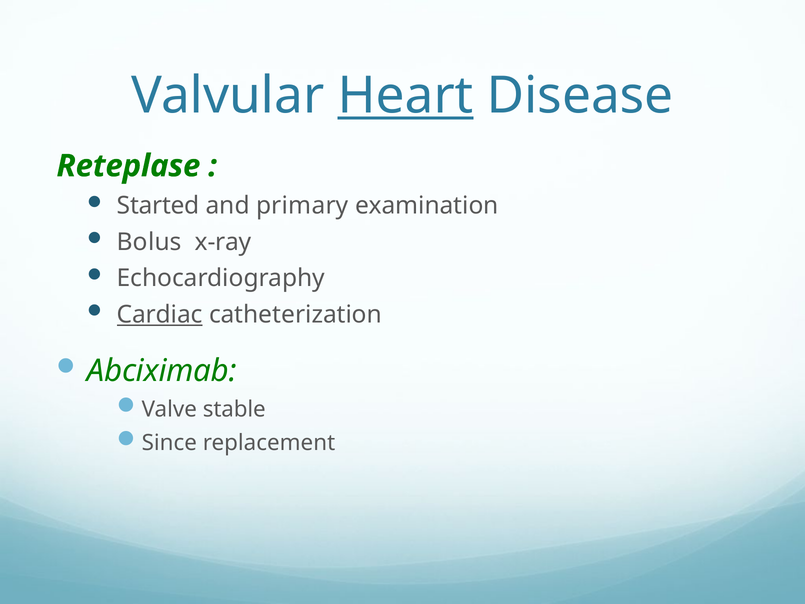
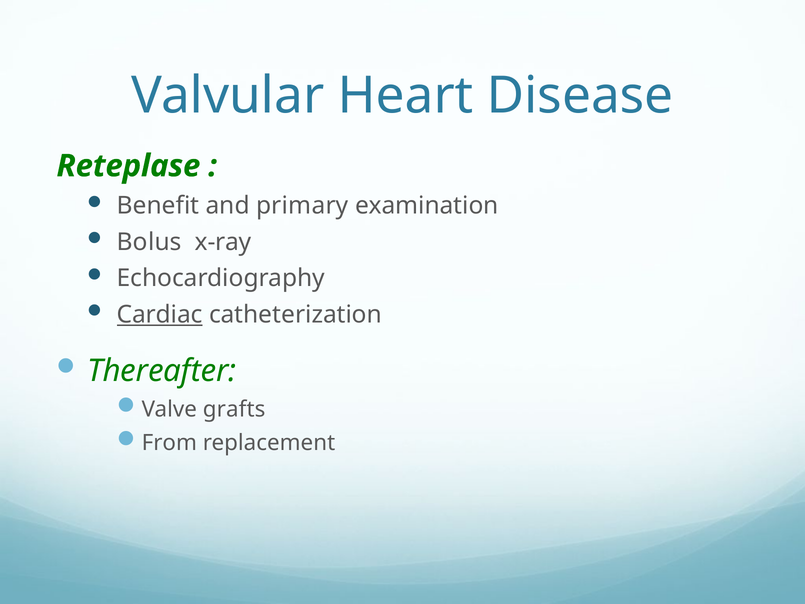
Heart underline: present -> none (405, 96)
Started: Started -> Benefit (158, 206)
Abciximab: Abciximab -> Thereafter (162, 371)
stable: stable -> grafts (234, 409)
Since: Since -> From (169, 443)
